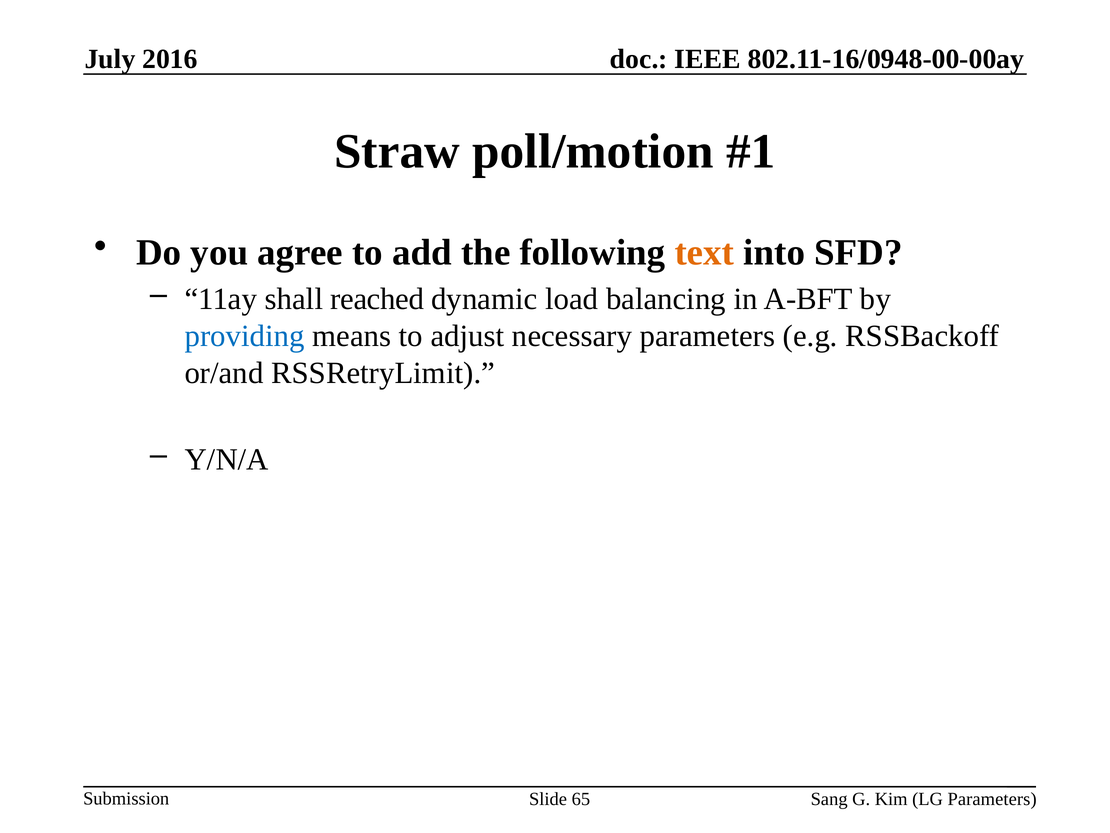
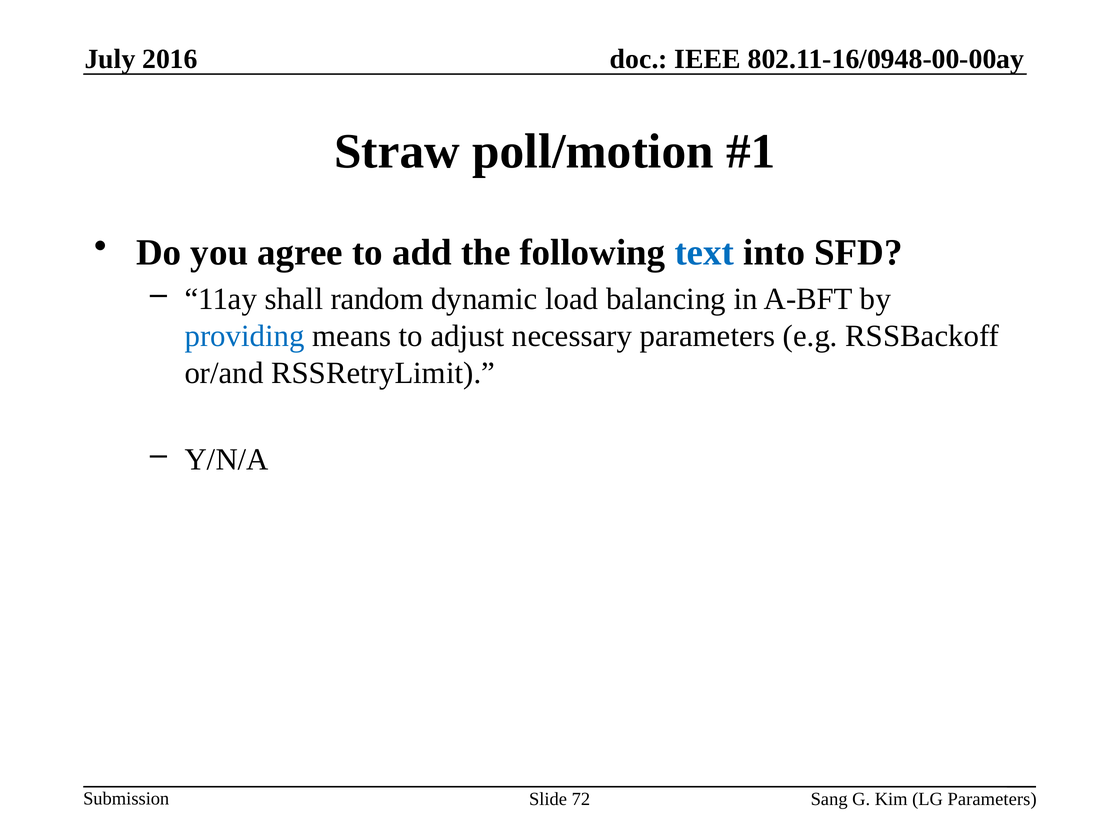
text colour: orange -> blue (704, 252)
reached: reached -> random (377, 299)
65: 65 -> 72 (581, 798)
